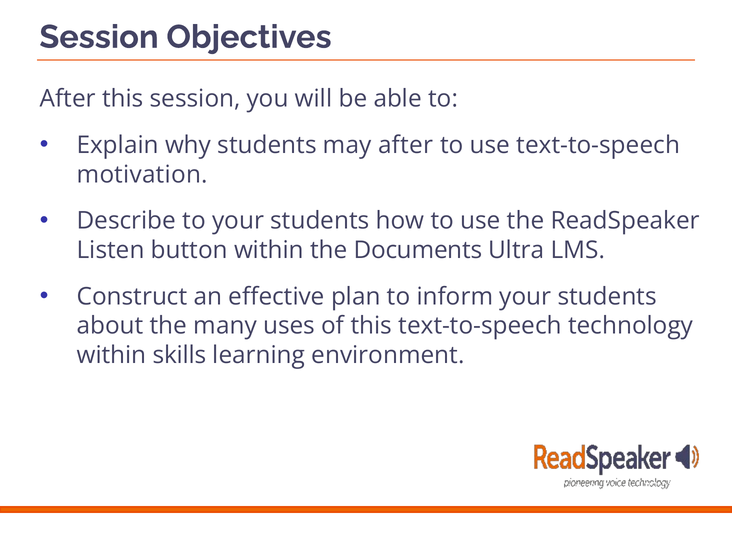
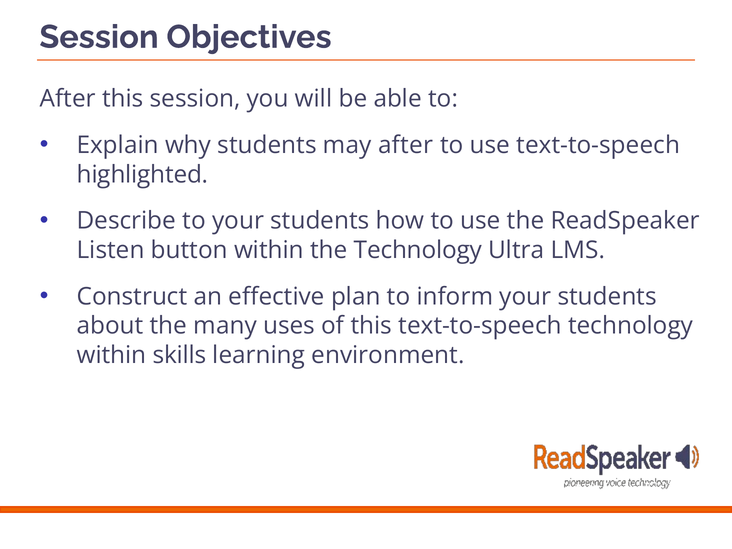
motivation: motivation -> highlighted (142, 175)
the Documents: Documents -> Technology (418, 250)
